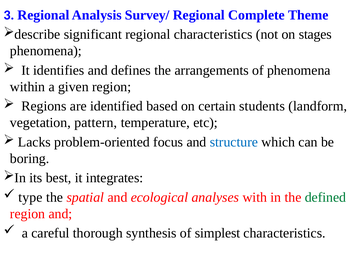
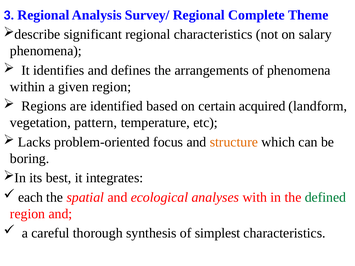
stages: stages -> salary (315, 34)
students: students -> acquired (262, 106)
structure colour: blue -> orange (234, 142)
type: type -> each (31, 197)
